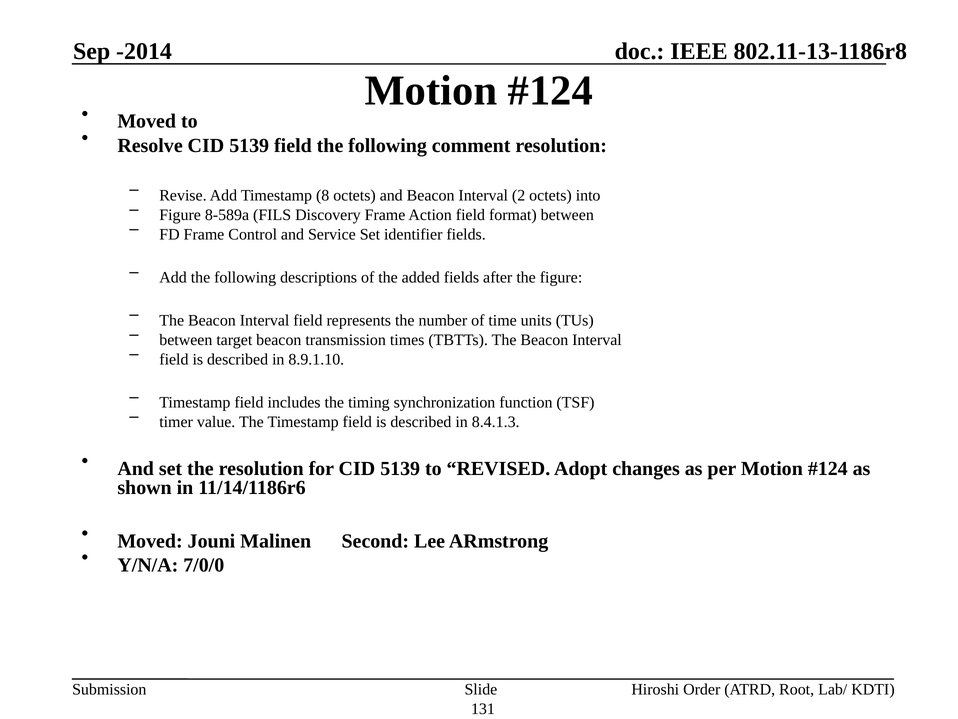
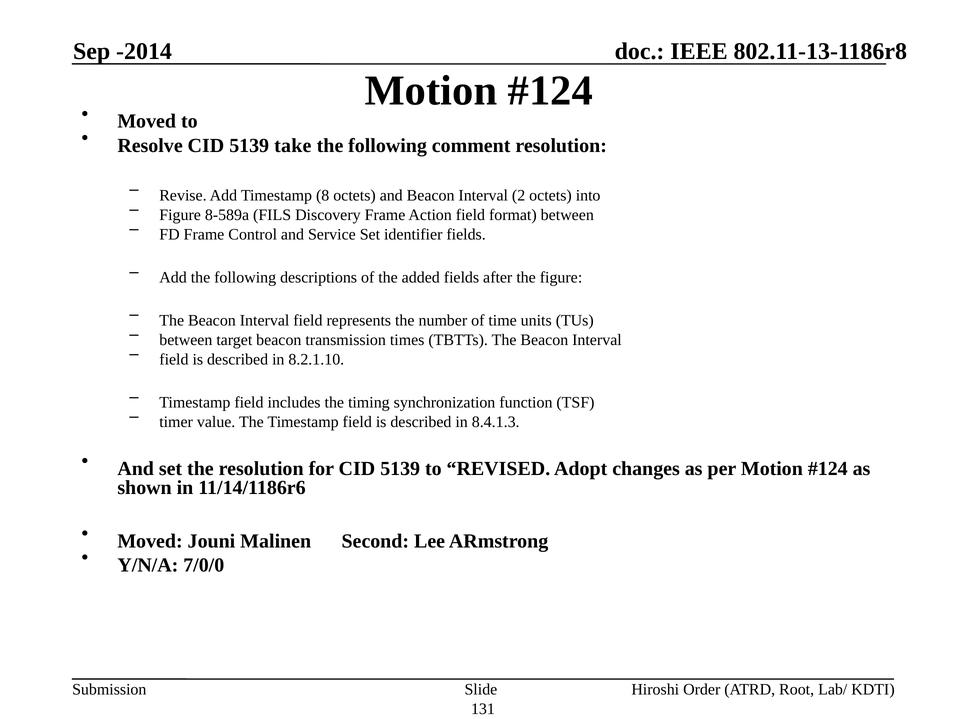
5139 field: field -> take (293, 145)
8.9.1.10: 8.9.1.10 -> 8.2.1.10 (316, 359)
